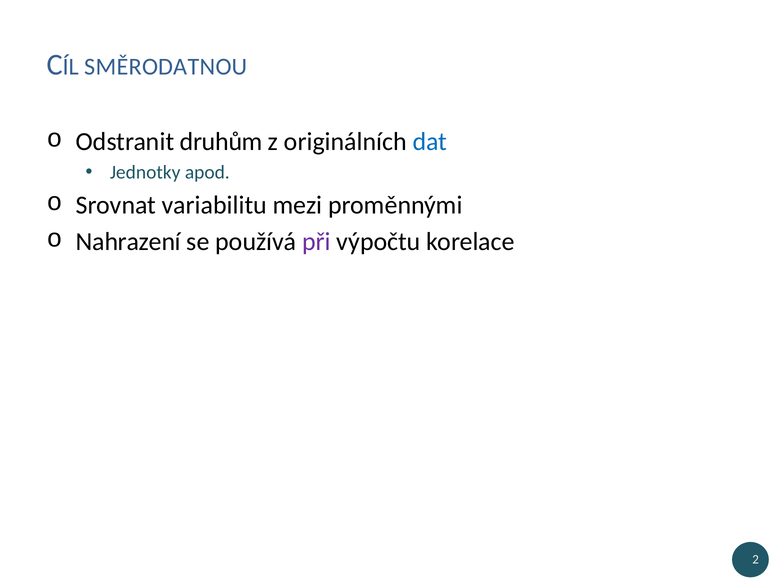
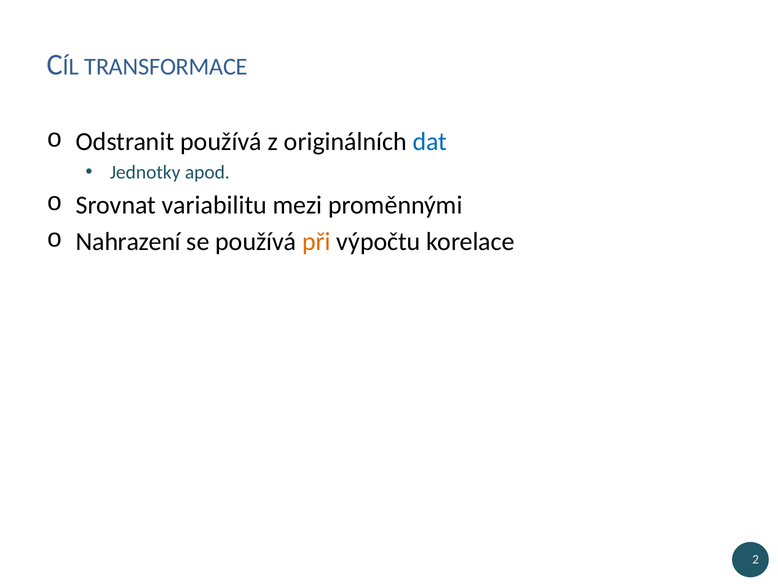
SMĚRODATNOU: SMĚRODATNOU -> TRANSFORMACE (166, 67)
Odstranit druhům: druhům -> používá (221, 141)
při colour: purple -> orange (316, 241)
